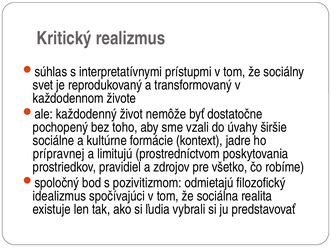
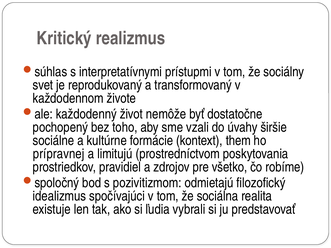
jadre: jadre -> them (238, 141)
